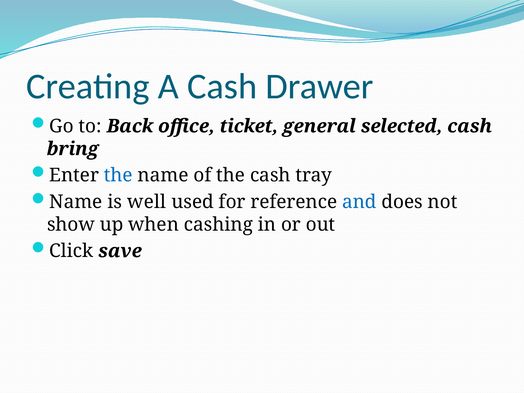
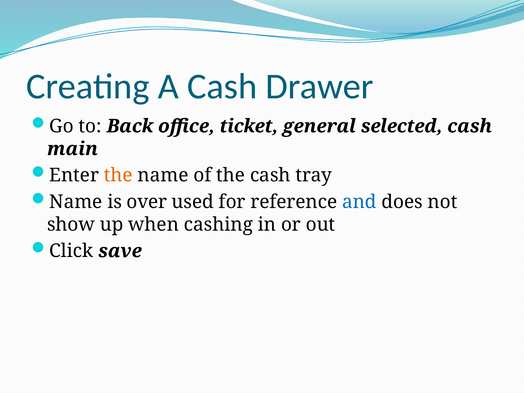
bring: bring -> main (72, 149)
the colour: blue -> orange (118, 175)
well: well -> over (147, 202)
